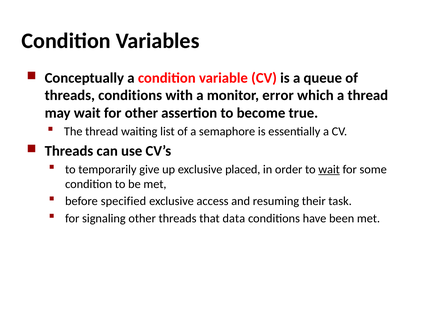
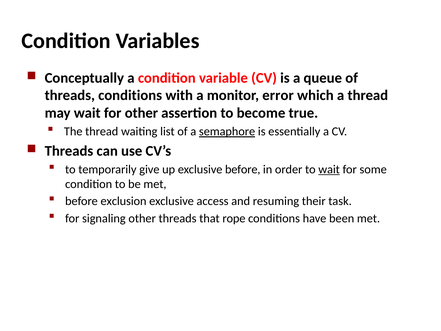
semaphore underline: none -> present (227, 131)
exclusive placed: placed -> before (243, 169)
specified: specified -> exclusion (124, 201)
data: data -> rope (234, 218)
